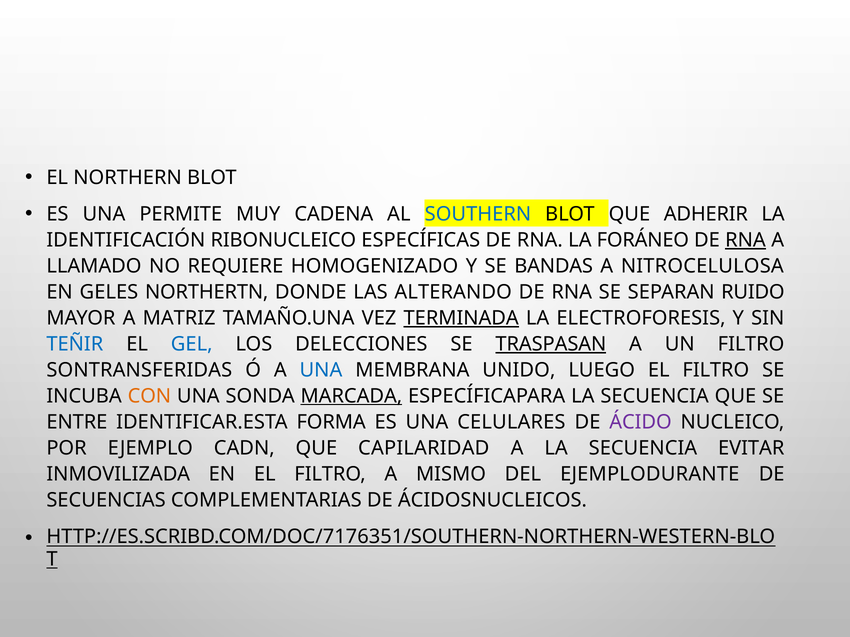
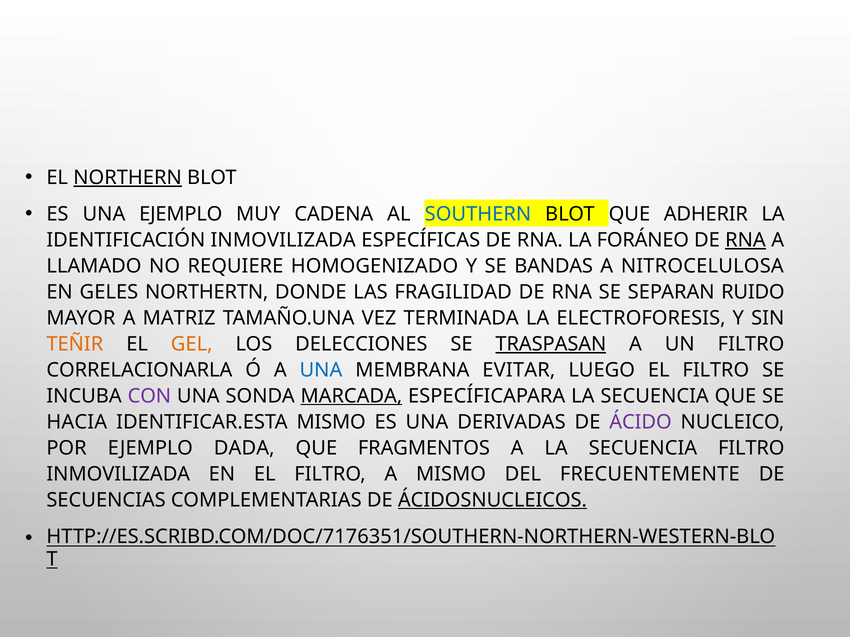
NORTHERN underline: none -> present (128, 178)
UNA PERMITE: PERMITE -> EJEMPLO (181, 214)
IDENTIFICACIÓN RIBONUCLEICO: RIBONUCLEICO -> INMOVILIZADA (283, 240)
ALTERANDO: ALTERANDO -> FRAGILIDAD (453, 292)
TERMINADA underline: present -> none (461, 318)
TEÑIR colour: blue -> orange (75, 344)
GEL colour: blue -> orange (192, 344)
SONTRANSFERIDAS: SONTRANSFERIDAS -> CORRELACIONARLA (139, 370)
UNIDO: UNIDO -> EVITAR (519, 370)
CON colour: orange -> purple (149, 396)
ENTRE: ENTRE -> HACIA (77, 422)
IDENTIFICAR.ESTA FORMA: FORMA -> MISMO (331, 422)
CELULARES: CELULARES -> DERIVADAS (511, 422)
CADN: CADN -> DADA (244, 448)
CAPILARIDAD: CAPILARIDAD -> FRAGMENTOS (424, 448)
SECUENCIA EVITAR: EVITAR -> FILTRO (751, 448)
EJEMPLODURANTE: EJEMPLODURANTE -> FRECUENTEMENTE (650, 474)
ÁCIDOSNUCLEICOS underline: none -> present (492, 500)
